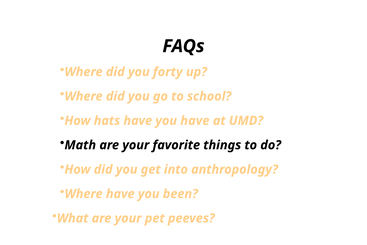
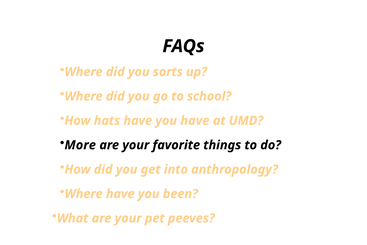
forty: forty -> sorts (168, 72)
Math: Math -> More (80, 145)
